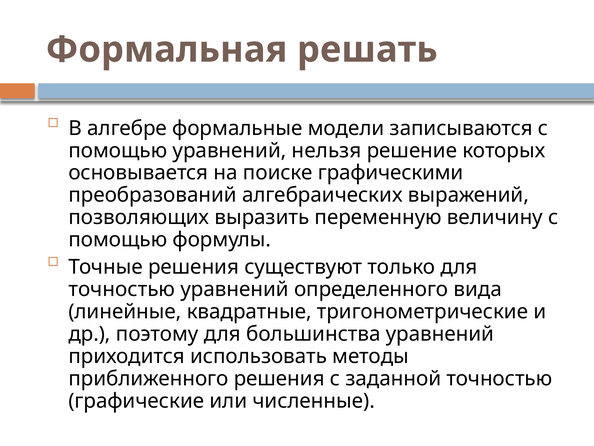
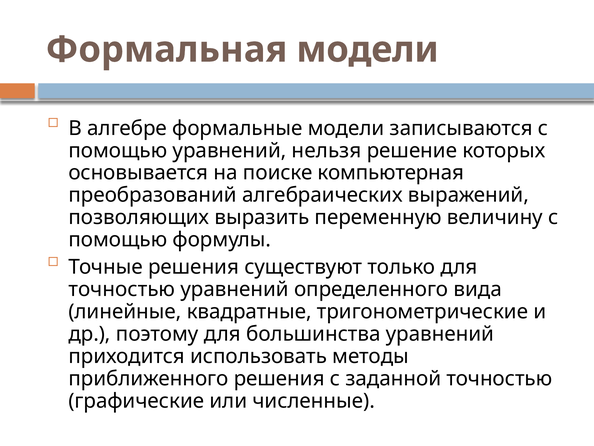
Формальная решать: решать -> модели (368, 50)
графическими: графическими -> компьютерная (391, 173)
